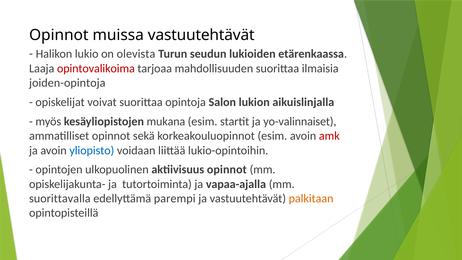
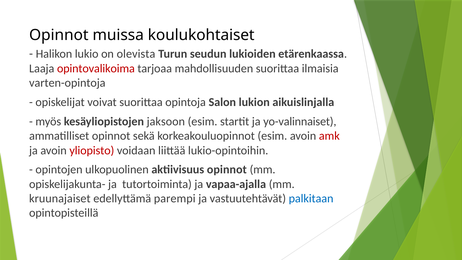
muissa vastuutehtävät: vastuutehtävät -> koulukohtaiset (201, 35)
joiden-opintoja: joiden-opintoja -> varten-opintoja (67, 83)
mukana: mukana -> jaksoon (166, 121)
yliopisto colour: blue -> red (92, 150)
suorittavalla: suorittavalla -> kruunajaiset (60, 198)
palkitaan colour: orange -> blue (311, 198)
